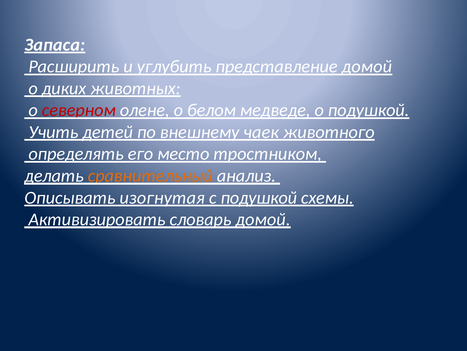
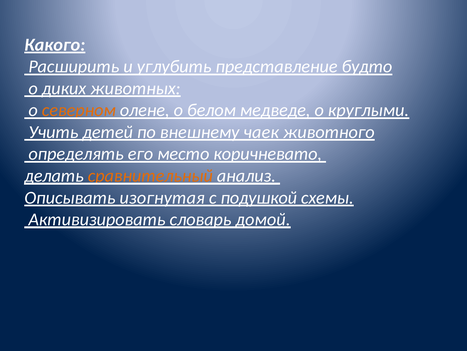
Запаса: Запаса -> Какого (55, 45)
представление домой: домой -> будто (367, 66)
северном colour: red -> orange (79, 110)
о подушкой: подушкой -> круглыми (368, 110)
тростником: тростником -> коричневато (268, 154)
